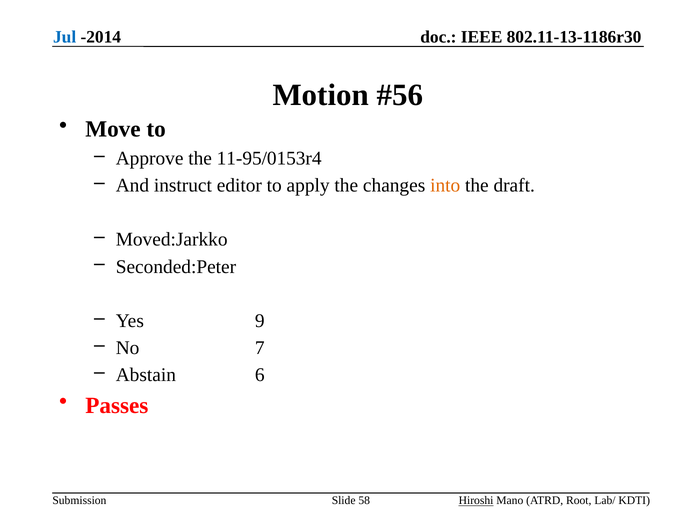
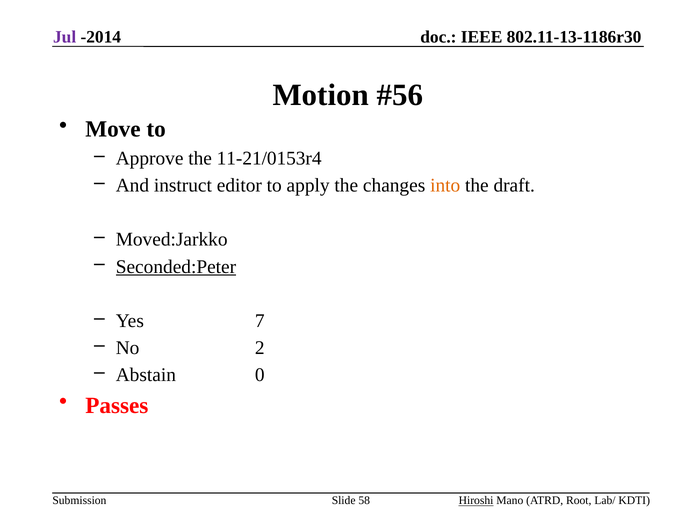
Jul colour: blue -> purple (65, 37)
11-95/0153r4: 11-95/0153r4 -> 11-21/0153r4 (269, 158)
Seconded:Peter underline: none -> present (176, 267)
9: 9 -> 7 (260, 321)
7: 7 -> 2 (260, 348)
6: 6 -> 0 (260, 375)
